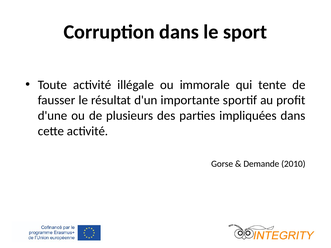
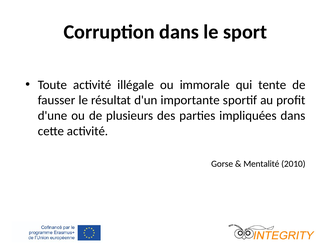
Demande: Demande -> Mentalité (261, 164)
